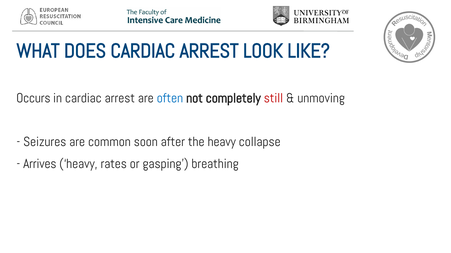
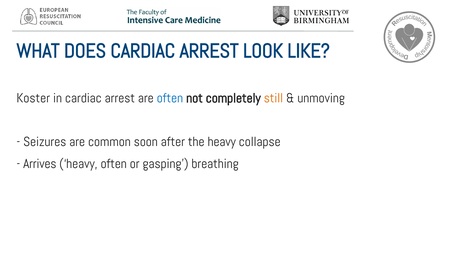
Occurs: Occurs -> Koster (33, 98)
still colour: red -> orange (273, 98)
heavy rates: rates -> often (114, 164)
